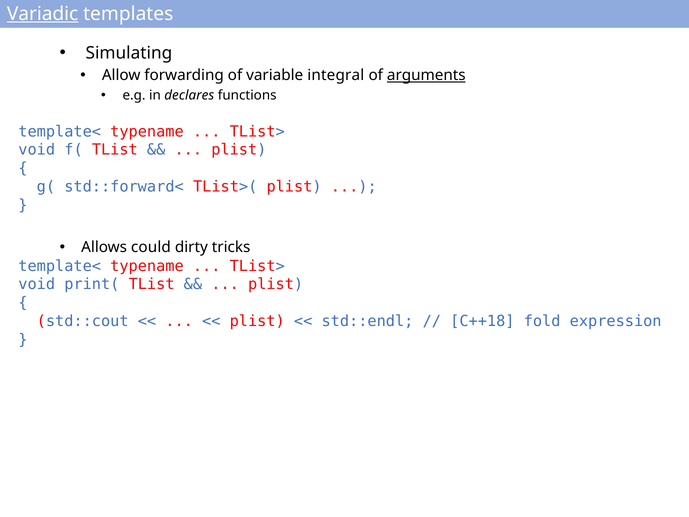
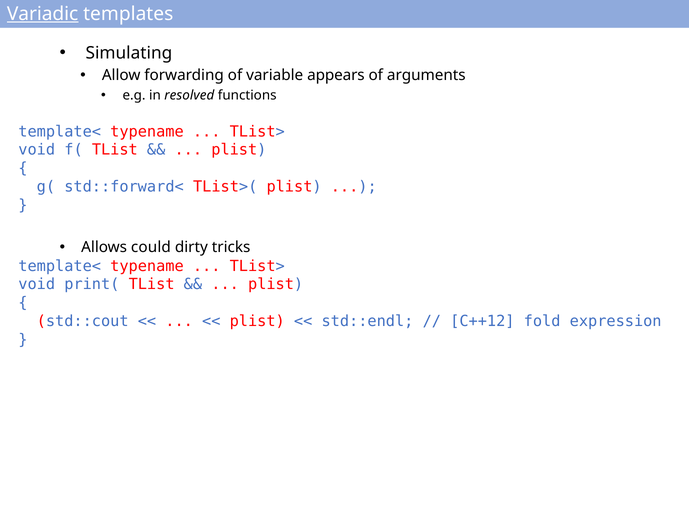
integral: integral -> appears (336, 75)
arguments underline: present -> none (426, 75)
declares: declares -> resolved (189, 95)
C++18: C++18 -> C++12 (482, 321)
